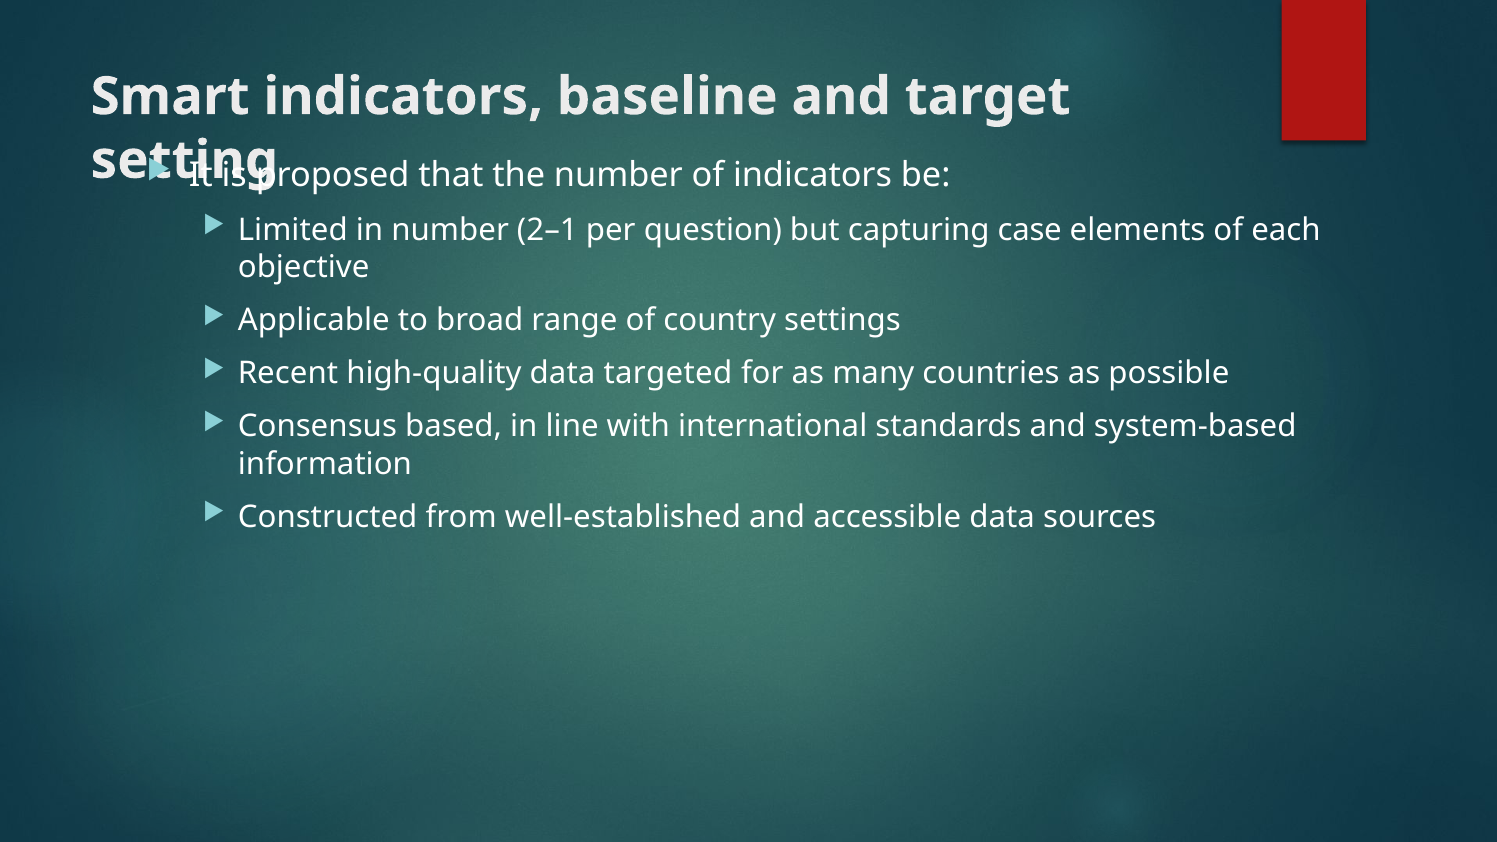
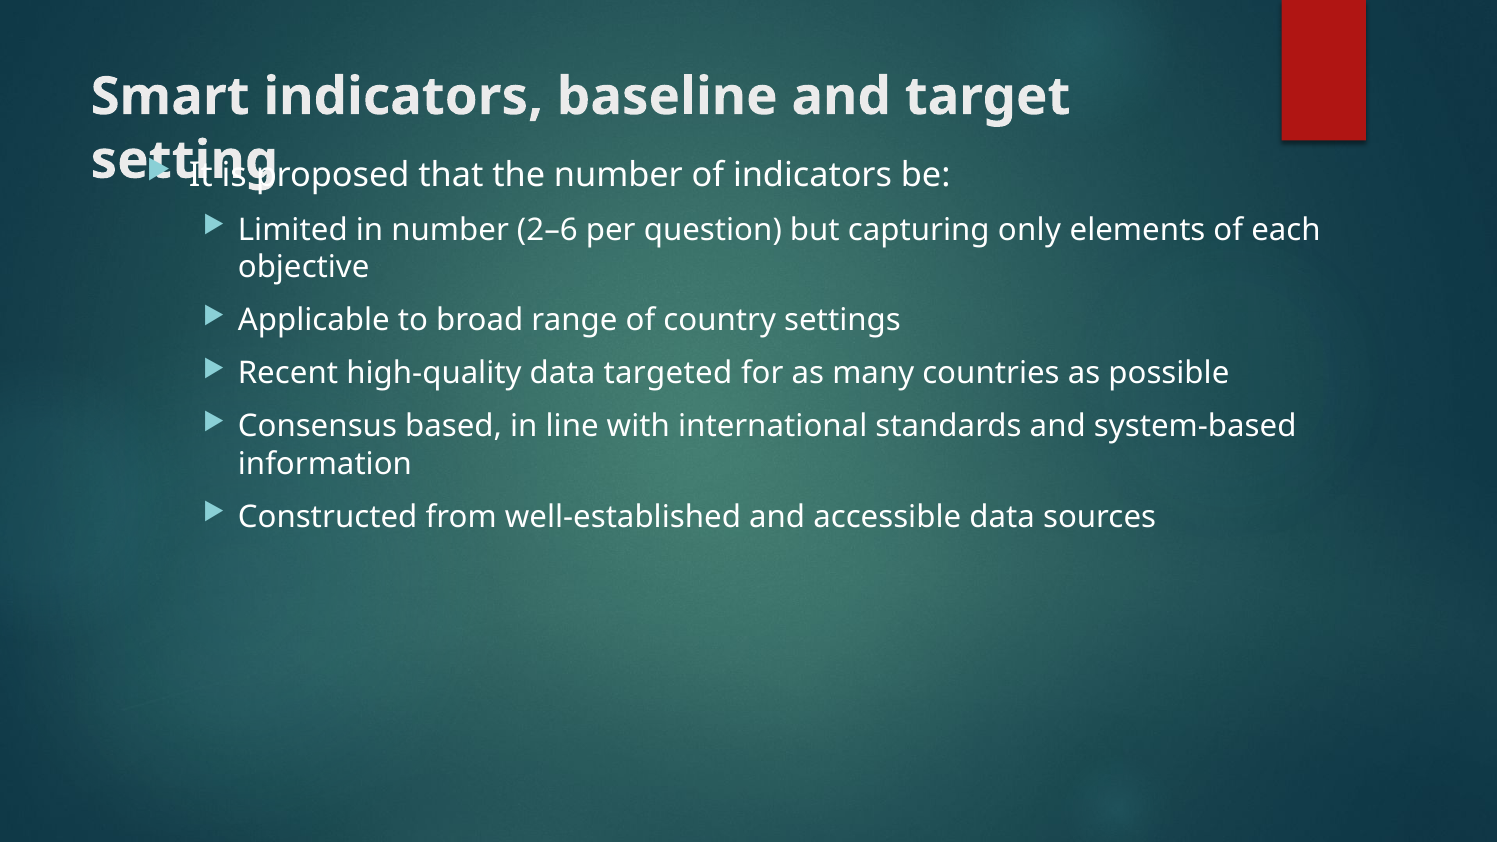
2–1: 2–1 -> 2–6 (547, 230)
case: case -> only (1029, 230)
